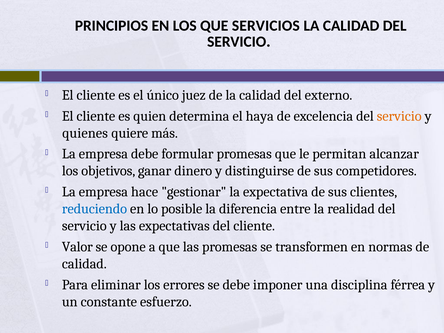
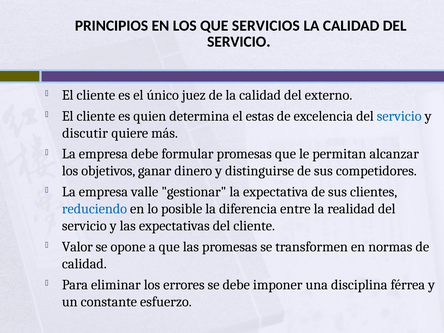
haya: haya -> estas (260, 116)
servicio colour: orange -> blue (399, 116)
quienes: quienes -> discutir (85, 133)
hace: hace -> valle (145, 192)
